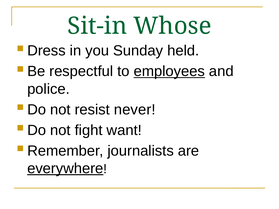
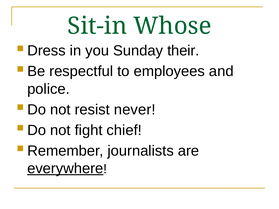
held: held -> their (183, 51)
employees underline: present -> none (169, 71)
want: want -> chief (124, 130)
